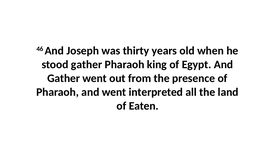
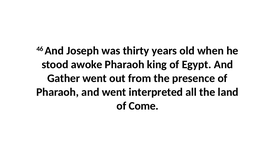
stood gather: gather -> awoke (87, 64)
Eaten: Eaten -> Come (144, 106)
